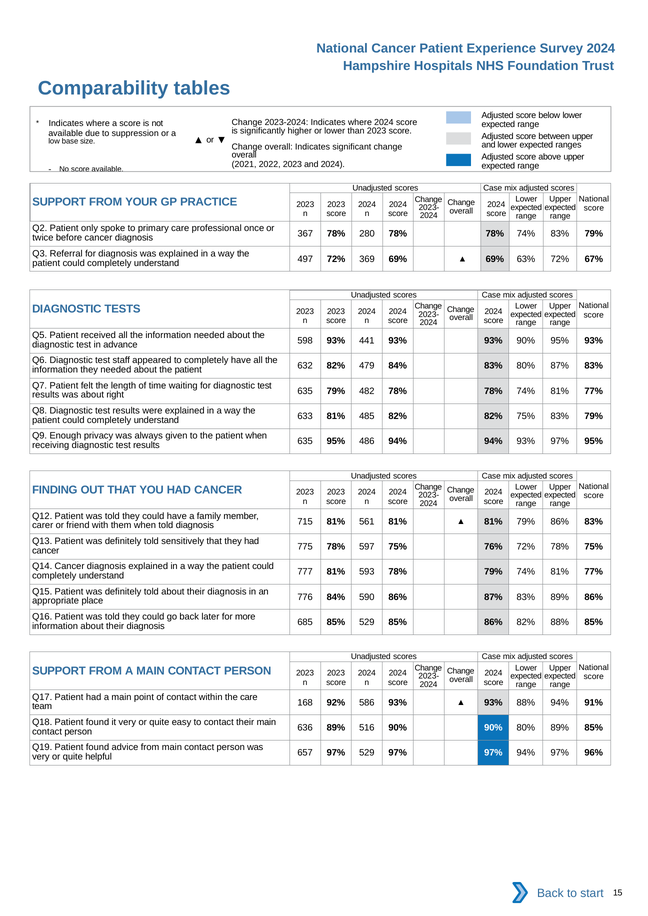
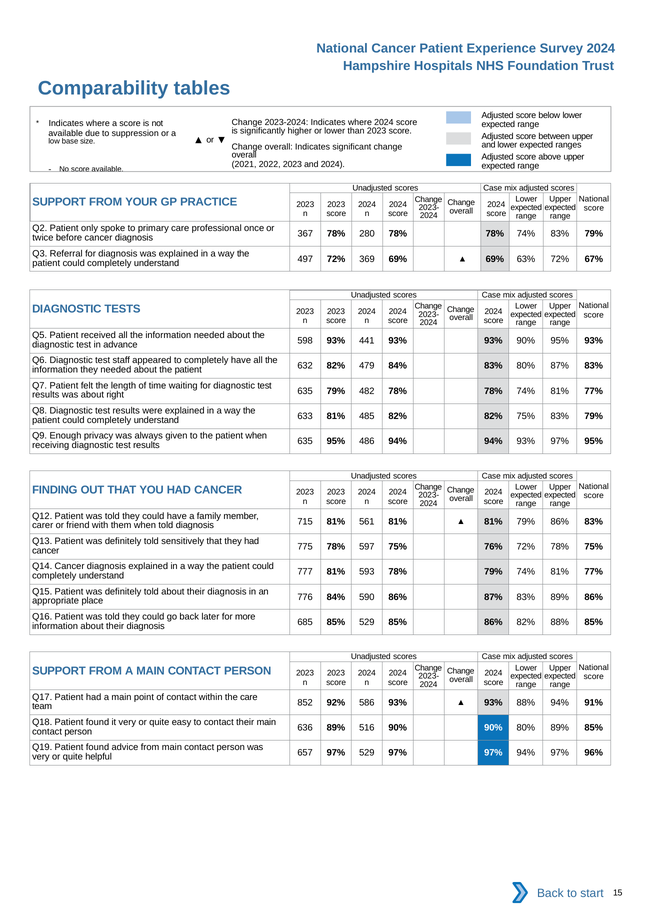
168: 168 -> 852 (305, 703)
